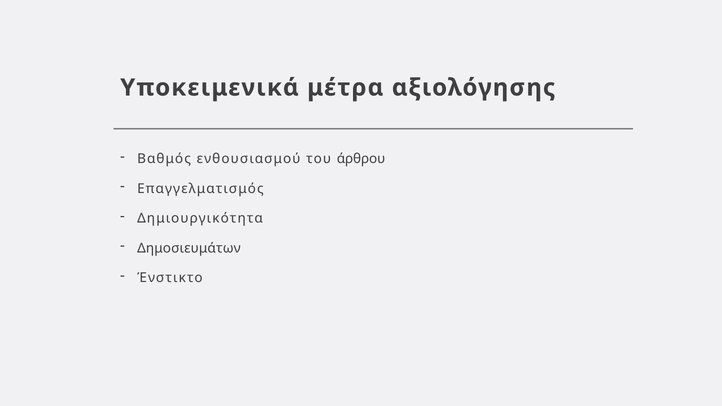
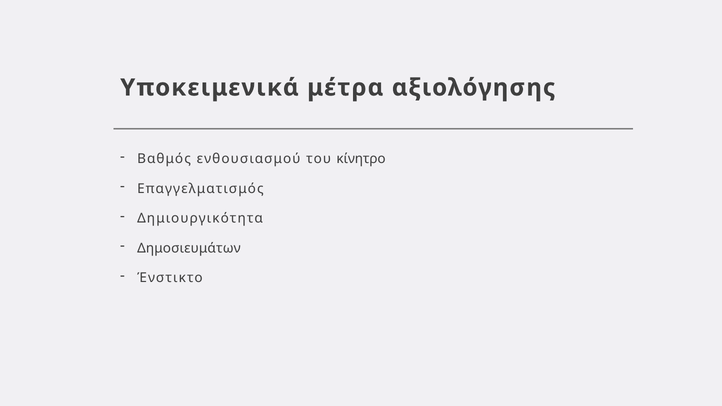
άρθρου: άρθρου -> κίνητρο (361, 159)
